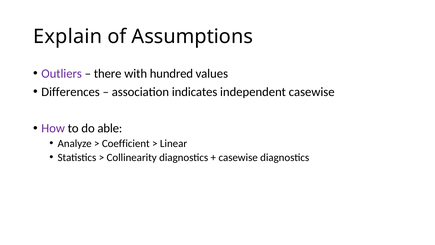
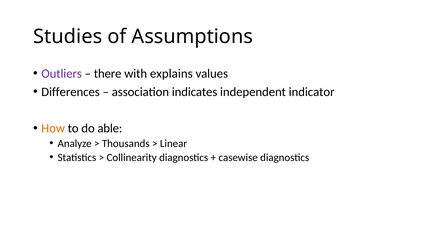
Explain: Explain -> Studies (68, 37)
hundred: hundred -> explains (171, 74)
independent casewise: casewise -> indicator (312, 92)
How colour: purple -> orange (53, 128)
Coefficient: Coefficient -> Thousands (126, 143)
